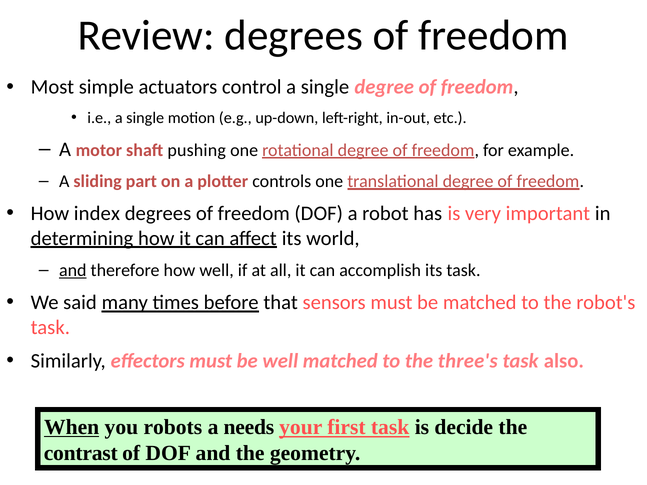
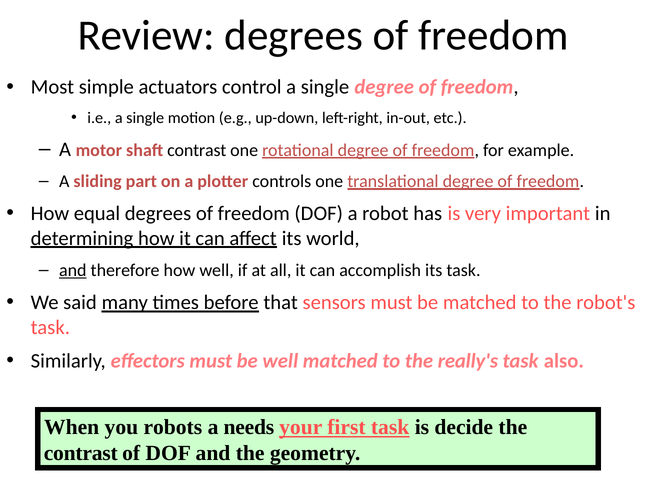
shaft pushing: pushing -> contrast (197, 150)
index: index -> equal (97, 214)
three's: three's -> really's (468, 361)
When underline: present -> none (72, 427)
